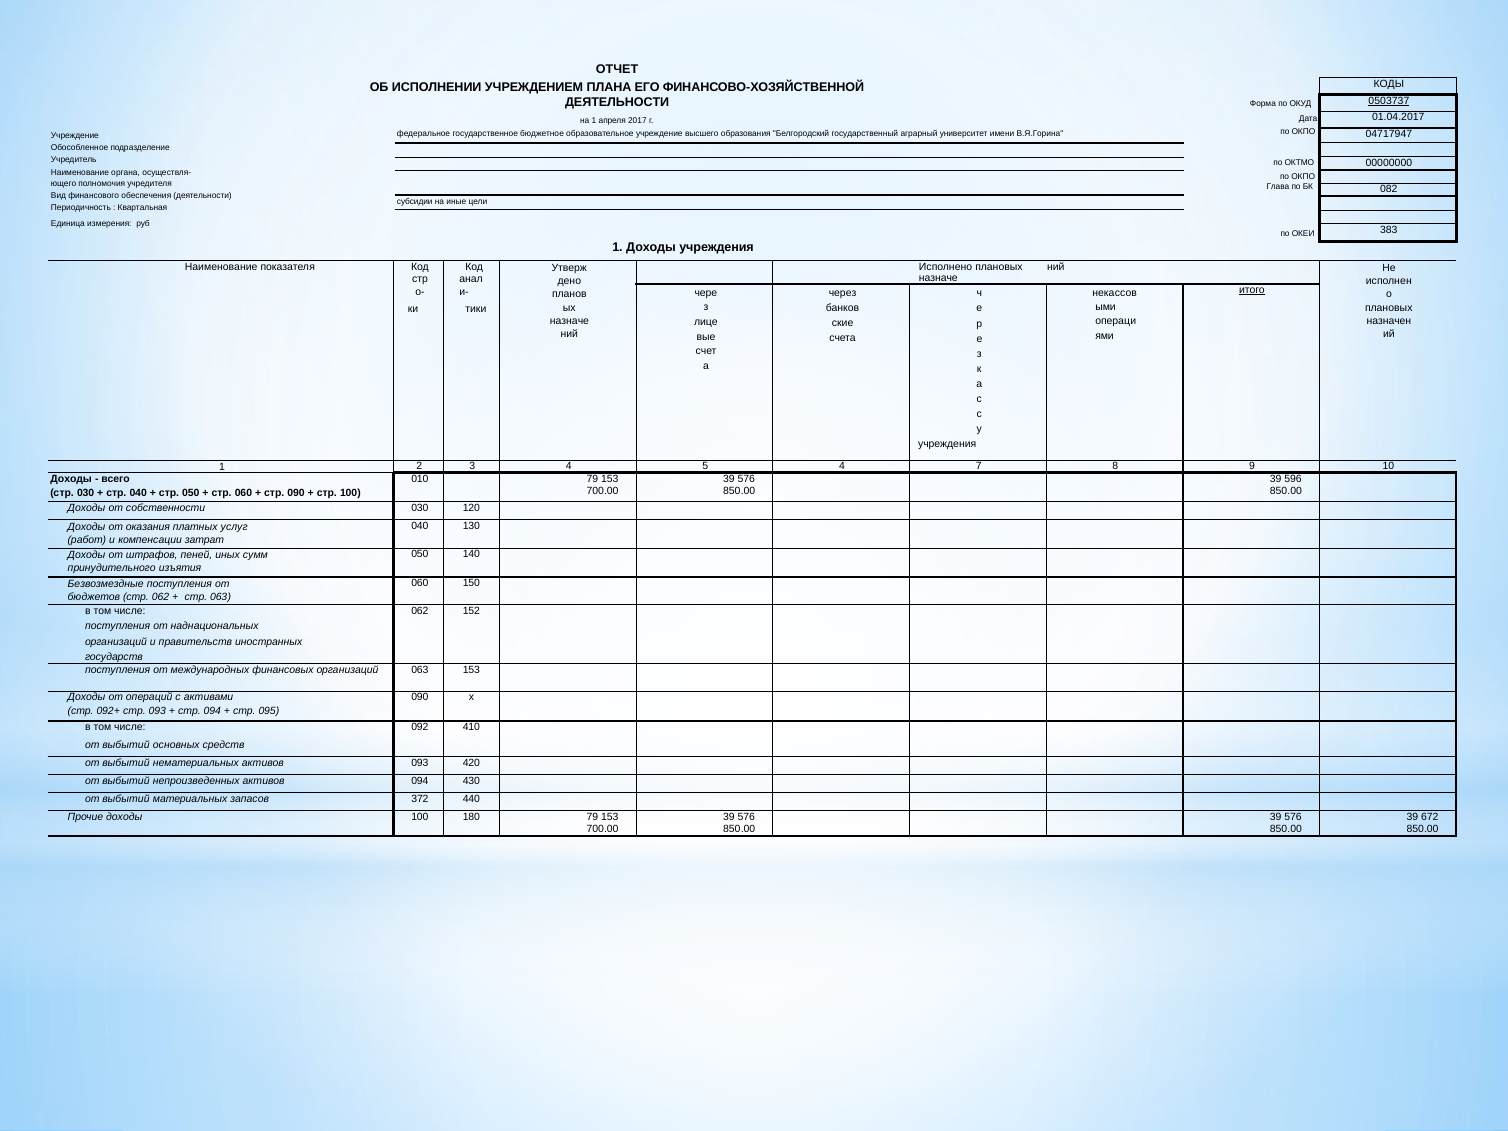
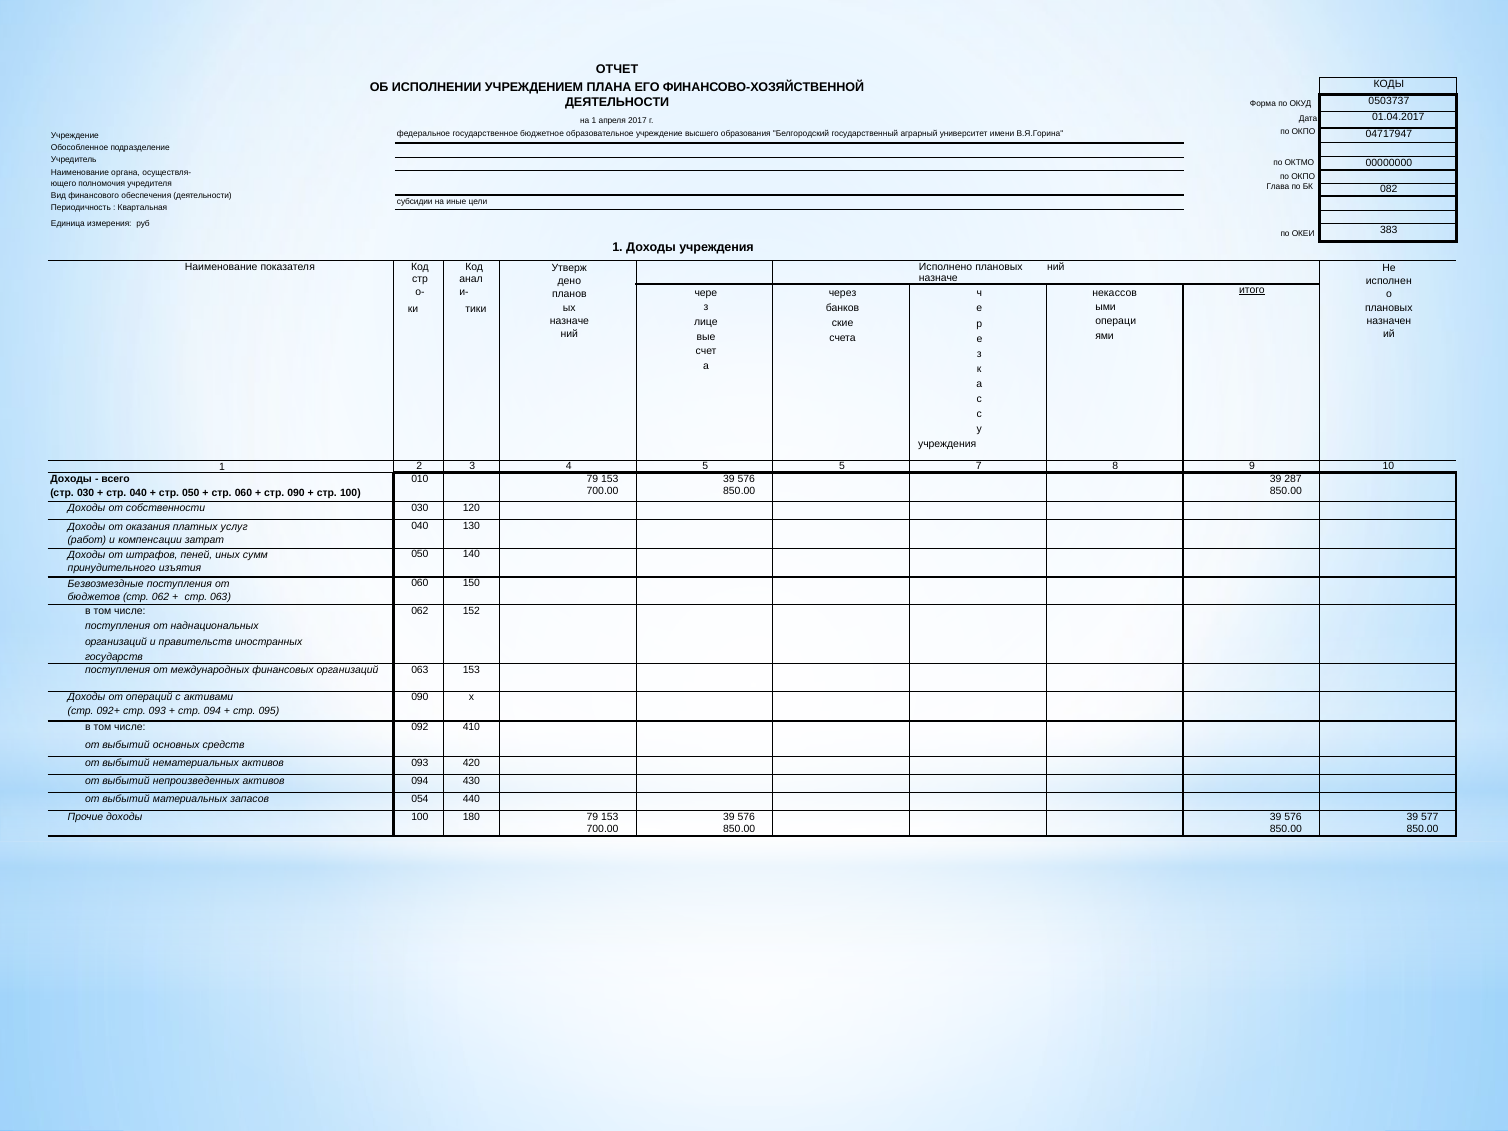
0503737 underline: present -> none (1389, 101)
5 4: 4 -> 5 (842, 466)
596: 596 -> 287 (1293, 479)
372: 372 -> 054 (420, 799)
672: 672 -> 577 (1430, 817)
